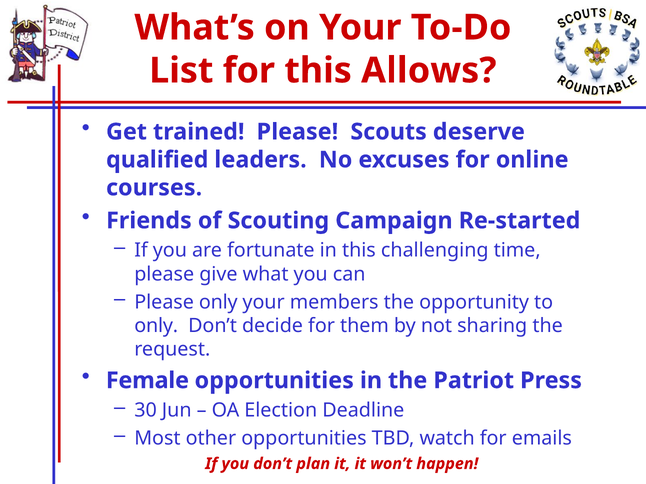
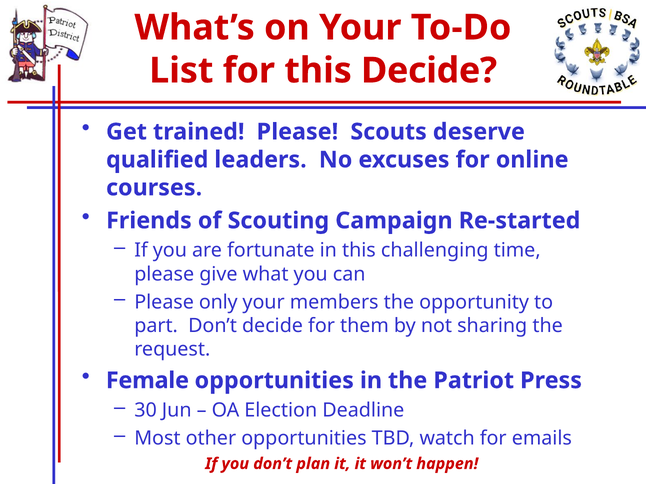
this Allows: Allows -> Decide (429, 71)
only: only -> part (156, 326)
